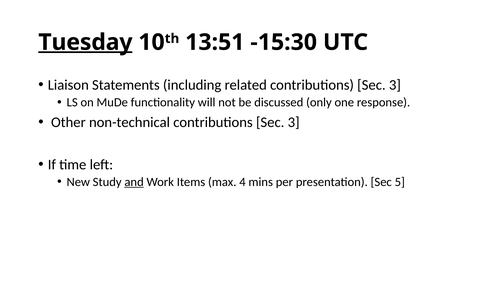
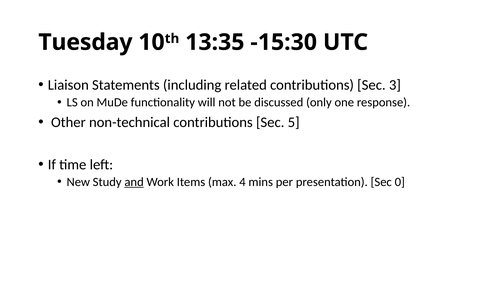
Tuesday underline: present -> none (85, 42)
13:51: 13:51 -> 13:35 (215, 42)
non-technical contributions Sec 3: 3 -> 5 (294, 122)
5: 5 -> 0 (400, 182)
